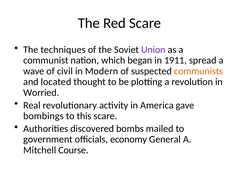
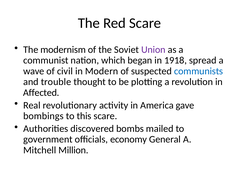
techniques: techniques -> modernism (63, 50)
1911: 1911 -> 1918 (176, 60)
communists colour: orange -> blue (199, 71)
located: located -> trouble (56, 82)
Worried: Worried -> Affected (41, 93)
Course: Course -> Million (73, 150)
